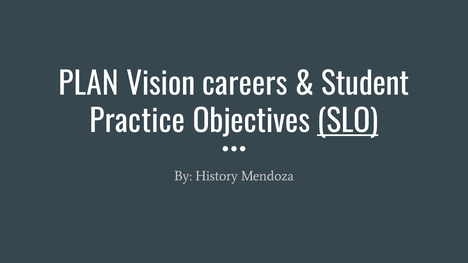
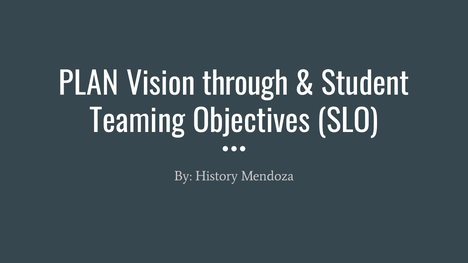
careers: careers -> through (245, 84)
Practice: Practice -> Teaming (137, 122)
SLO underline: present -> none (348, 122)
